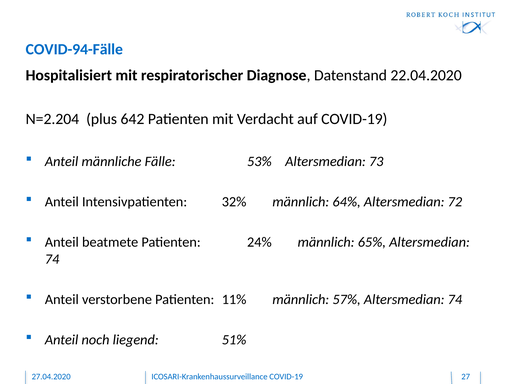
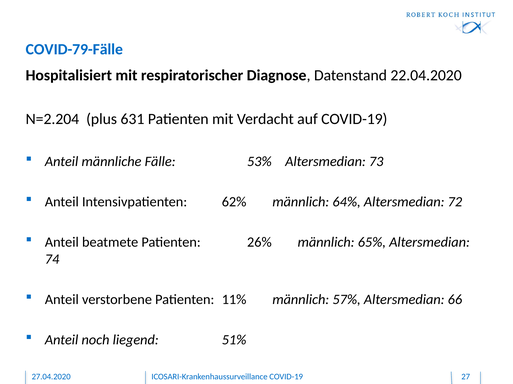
COVID-94-Fälle: COVID-94-Fälle -> COVID-79-Fälle (74, 49)
642: 642 -> 631 (132, 119)
32%: 32% -> 62% (234, 202)
24%: 24% -> 26% (259, 243)
57% Altersmedian 74: 74 -> 66 (455, 300)
